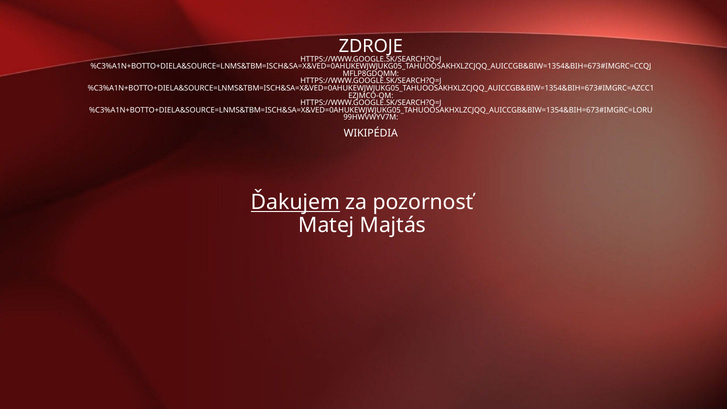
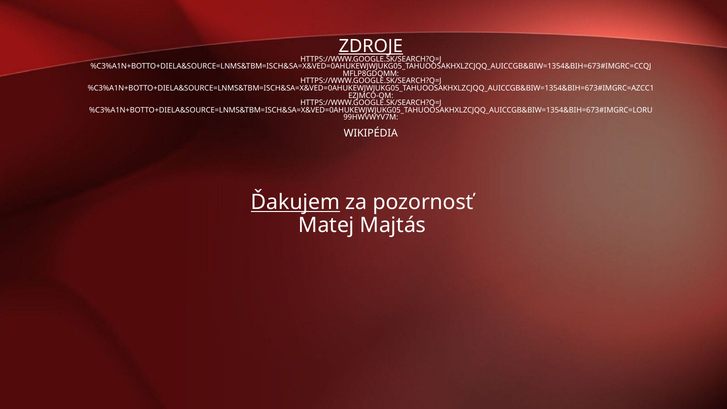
ZDROJE underline: none -> present (371, 46)
